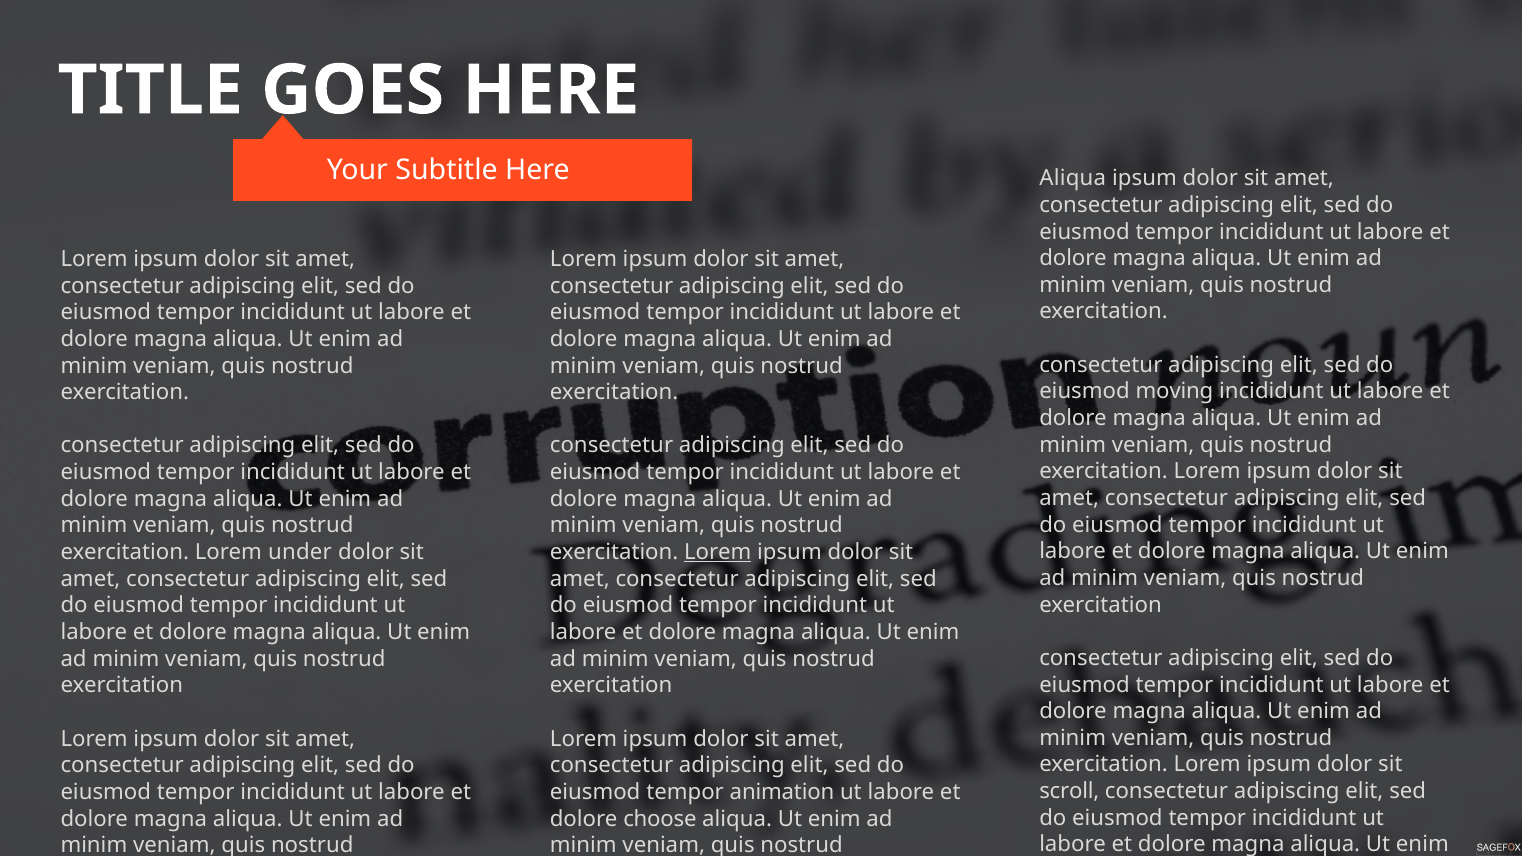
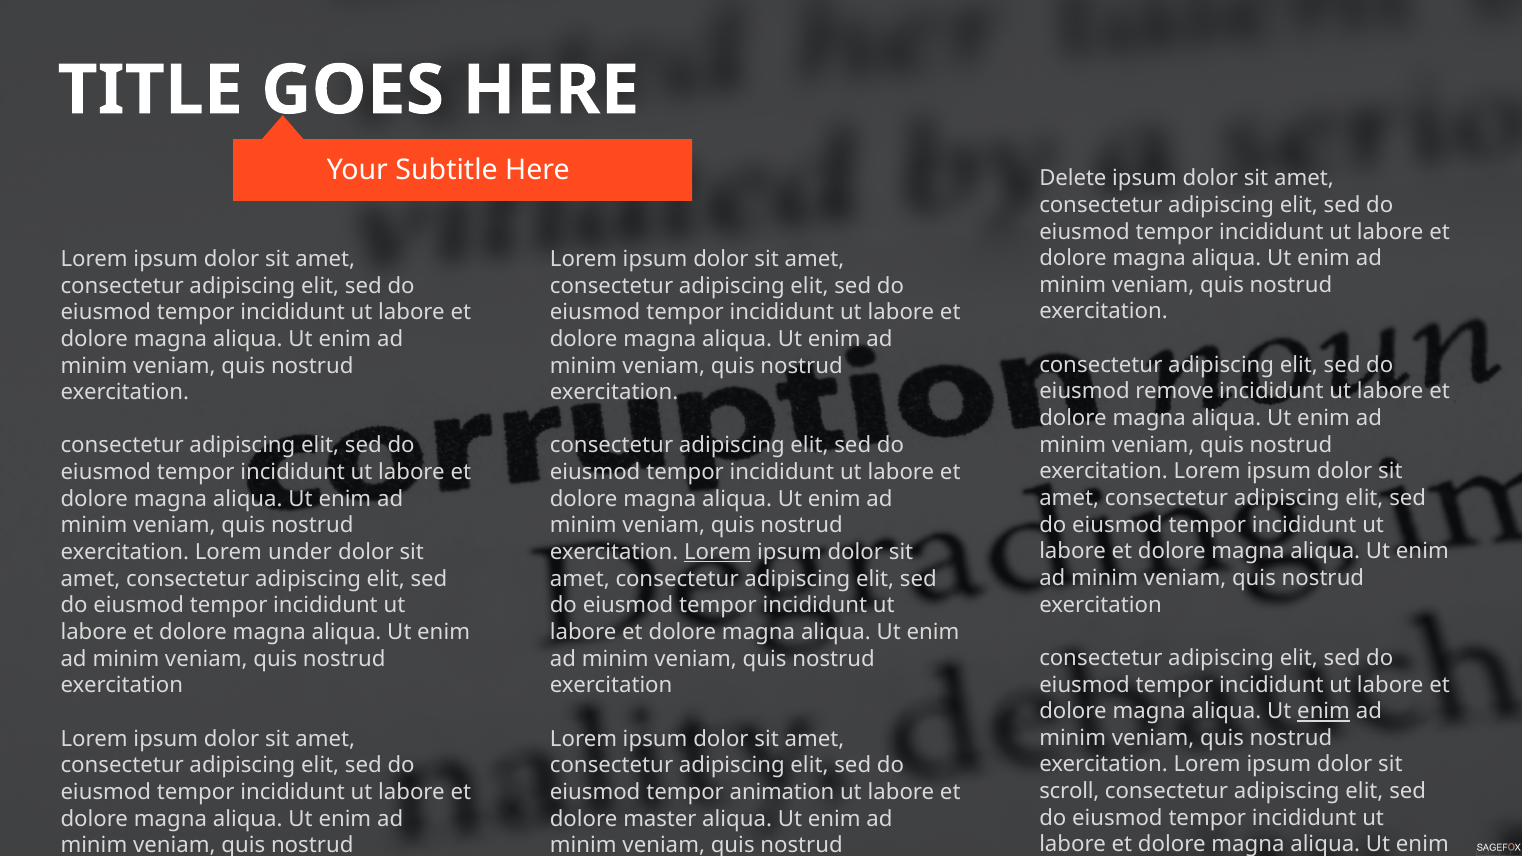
Aliqua: Aliqua -> Delete (1073, 178)
moving: moving -> remove (1175, 392)
enim underline: none -> present (1324, 711)
choose: choose -> master (660, 819)
